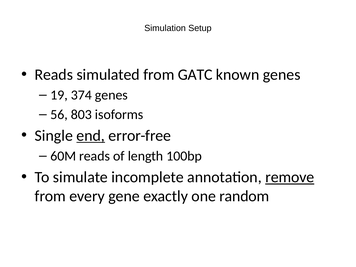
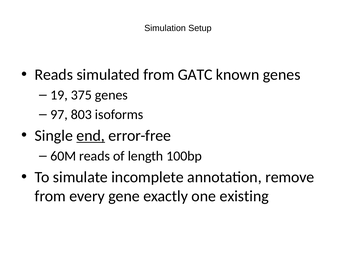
374: 374 -> 375 (81, 95)
56: 56 -> 97 (59, 114)
remove underline: present -> none (290, 177)
random: random -> existing (244, 196)
